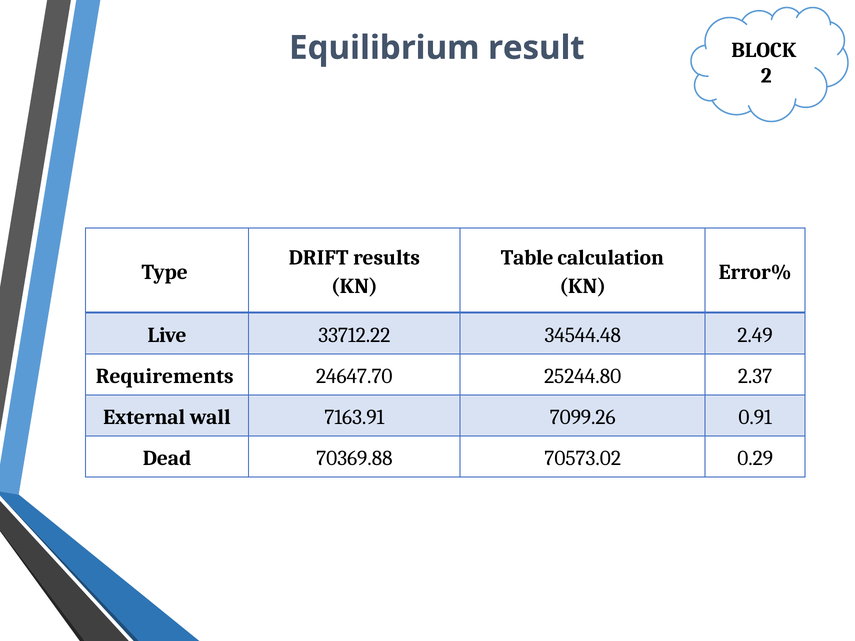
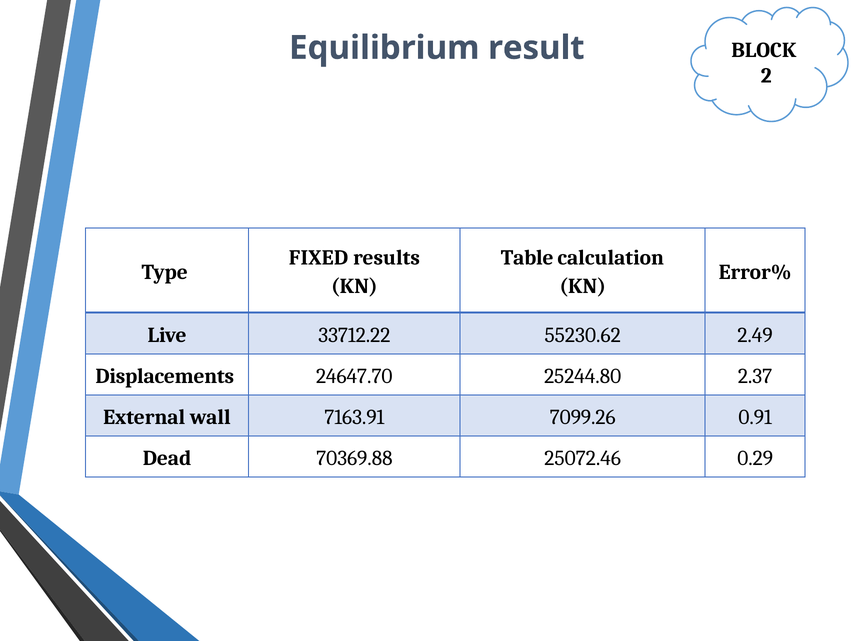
DRIFT: DRIFT -> FIXED (318, 258)
34544.48: 34544.48 -> 55230.62 (583, 335)
Requirements: Requirements -> Displacements (165, 376)
70573.02: 70573.02 -> 25072.46 (583, 458)
